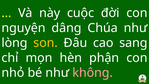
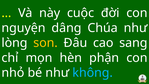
không colour: pink -> light blue (93, 73)
